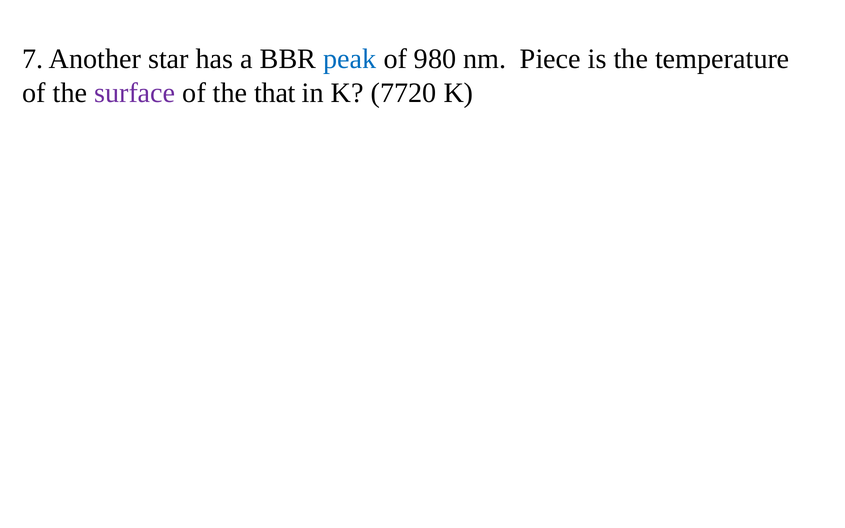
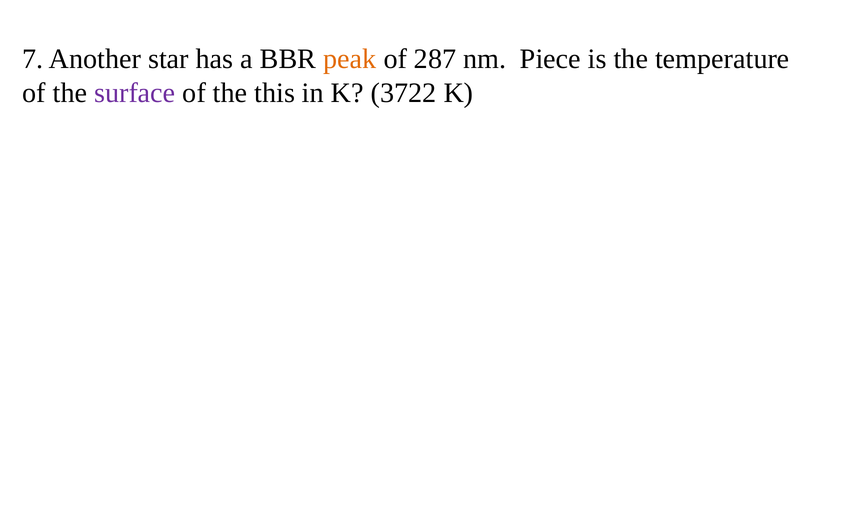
peak colour: blue -> orange (350, 59)
980: 980 -> 287 (435, 59)
that: that -> this (275, 93)
7720: 7720 -> 3722 (404, 93)
